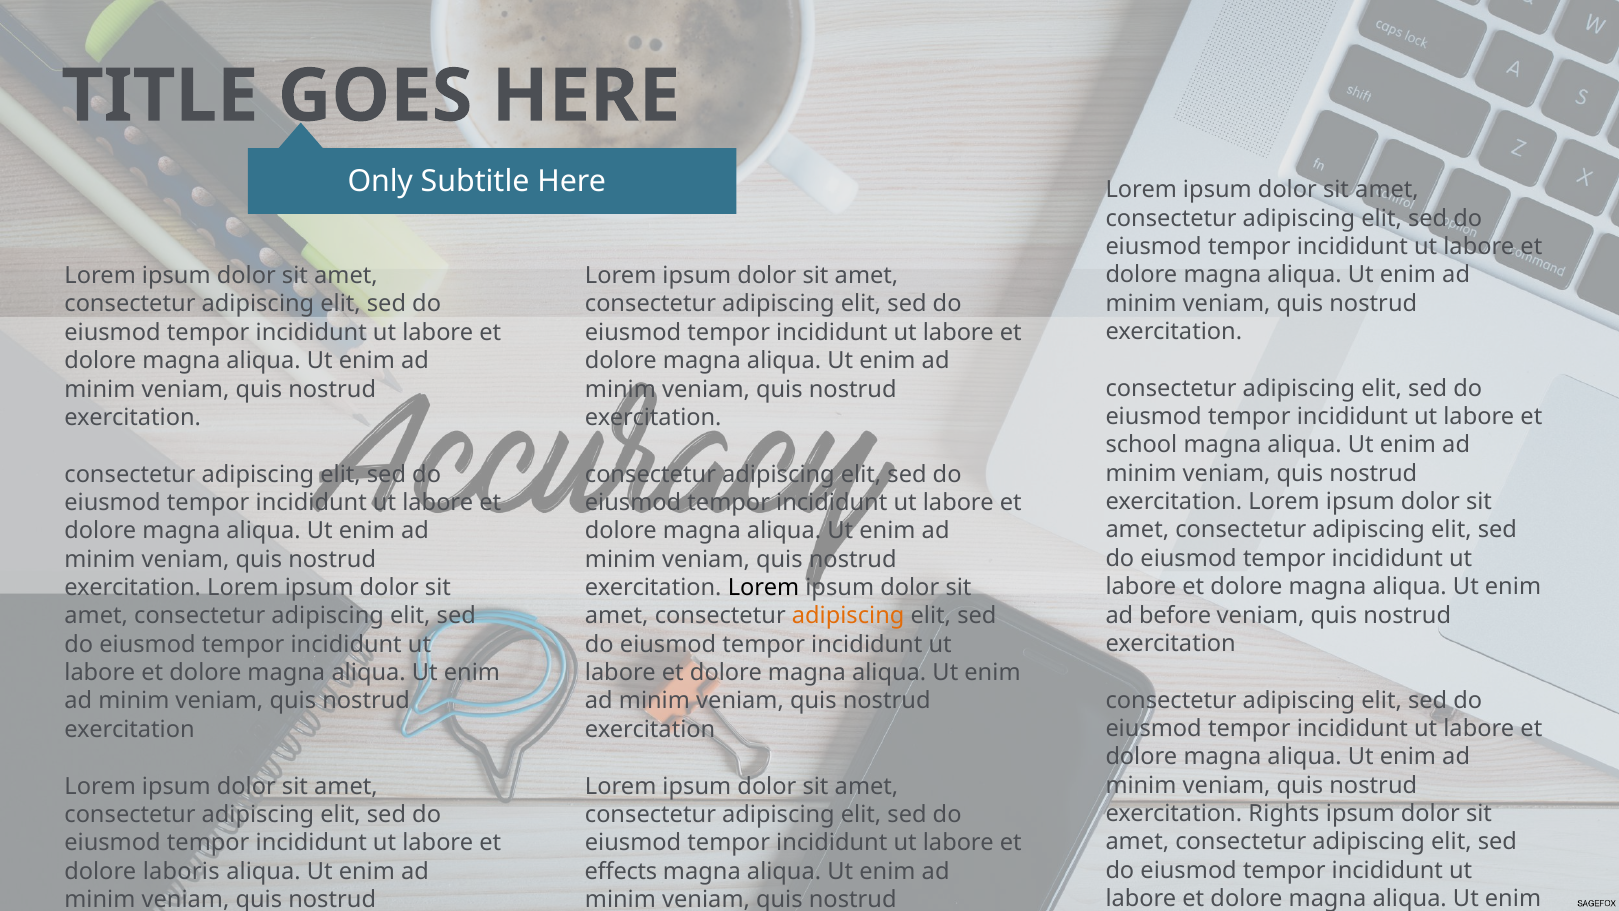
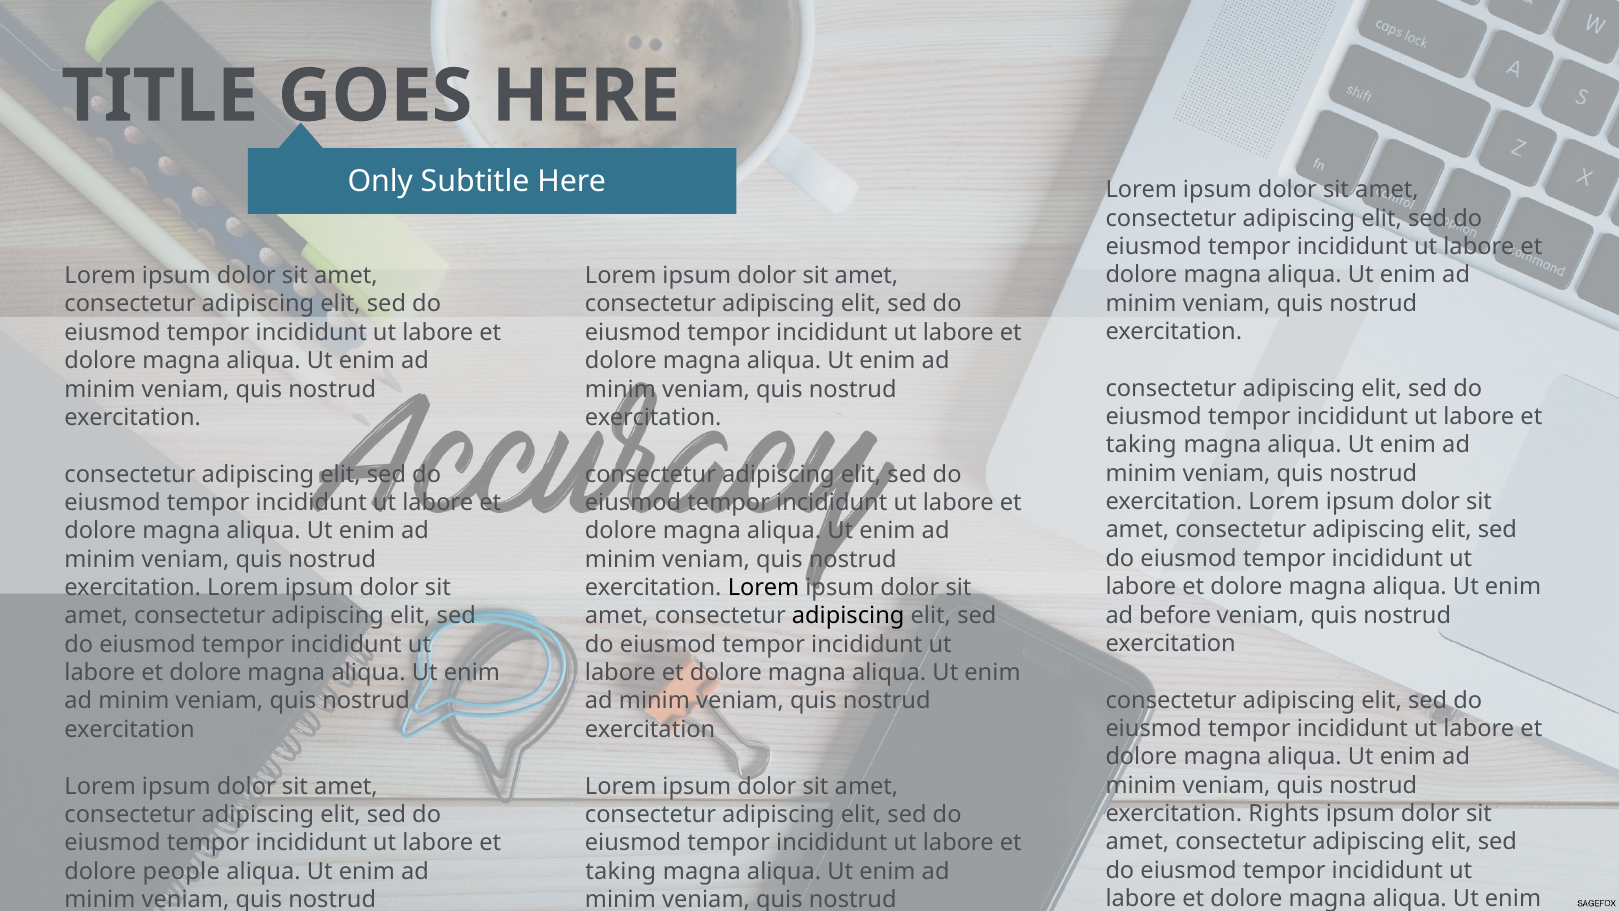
school: school -> taking (1141, 445)
adipiscing colour: orange -> black (848, 616)
laboris: laboris -> people (181, 871)
effects: effects -> taking (621, 871)
